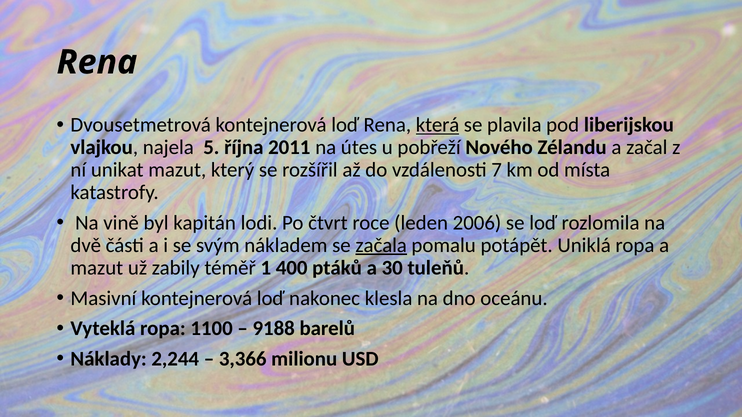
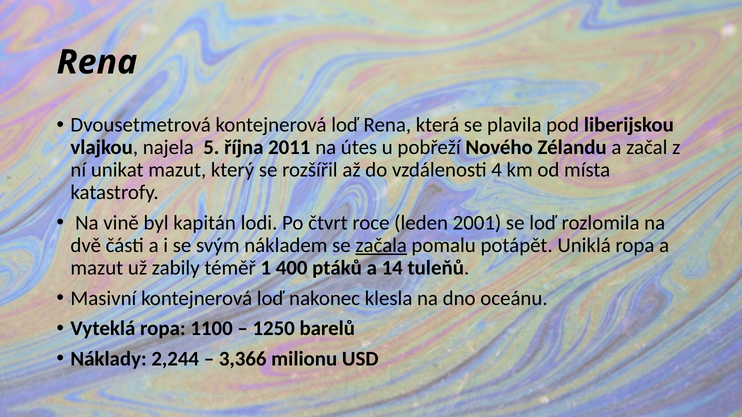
která underline: present -> none (438, 125)
7: 7 -> 4 (497, 170)
2006: 2006 -> 2001 (477, 223)
30: 30 -> 14 (392, 268)
9188: 9188 -> 1250 (274, 329)
